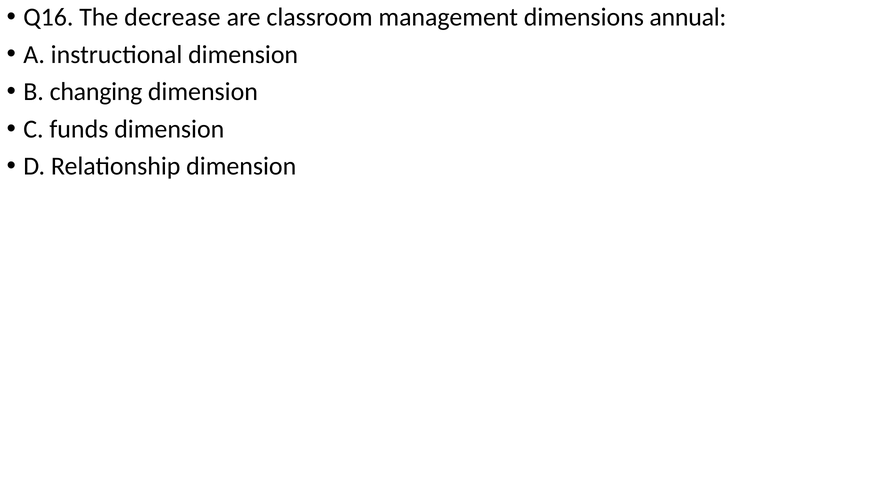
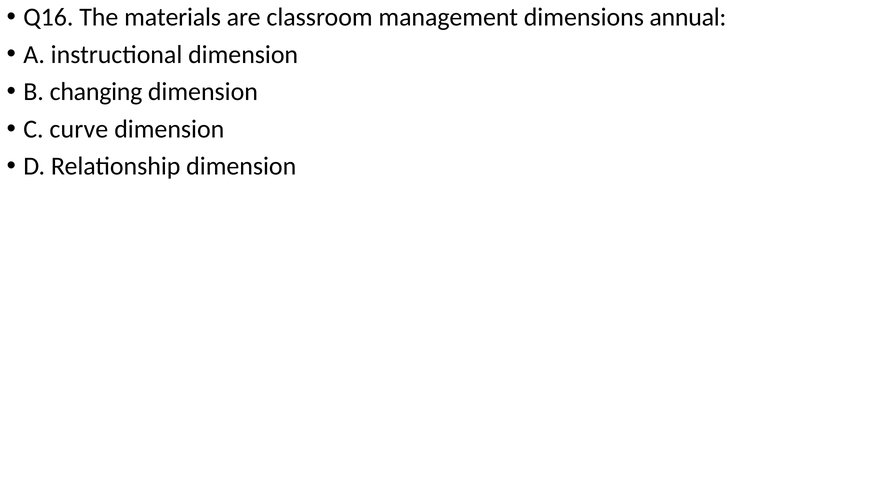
decrease: decrease -> materials (173, 17)
funds: funds -> curve (79, 129)
